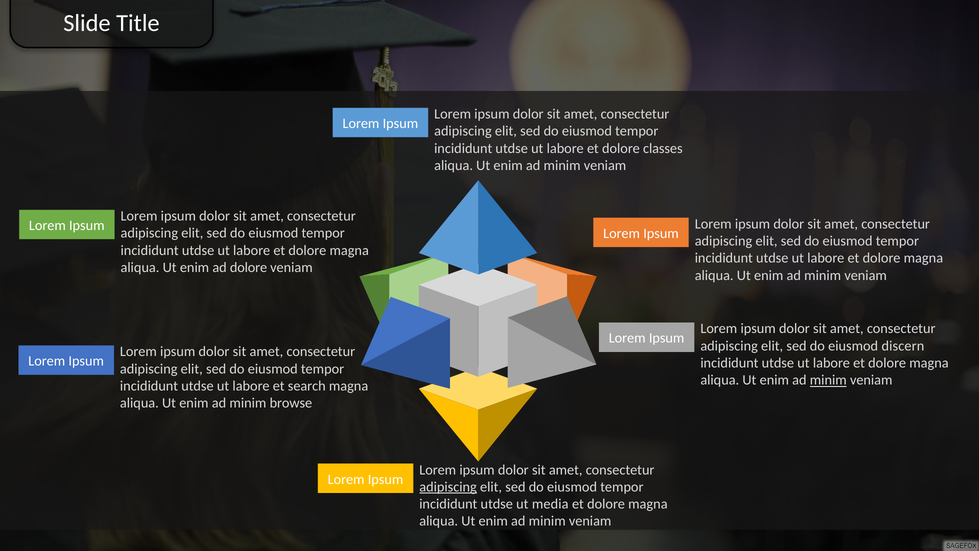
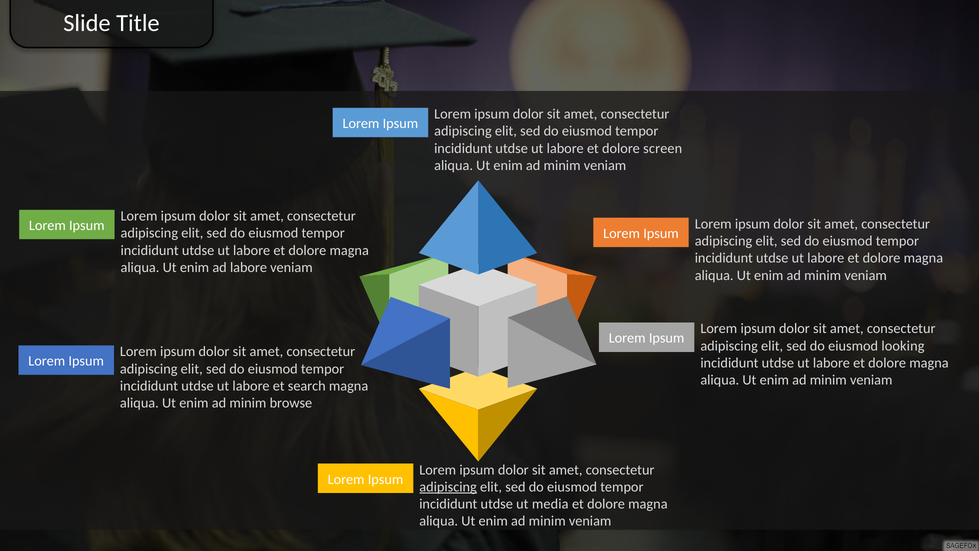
classes: classes -> screen (663, 148)
ad dolore: dolore -> labore (249, 267)
discern: discern -> looking (903, 346)
minim underline: present -> none (828, 380)
